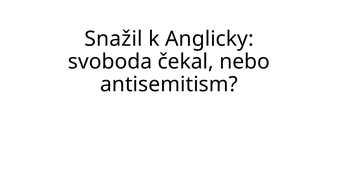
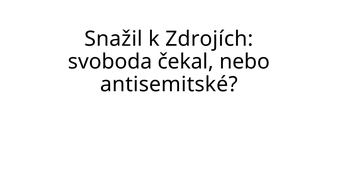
Anglicky: Anglicky -> Zdrojích (209, 39)
antisemitism: antisemitism -> antisemitské (169, 84)
